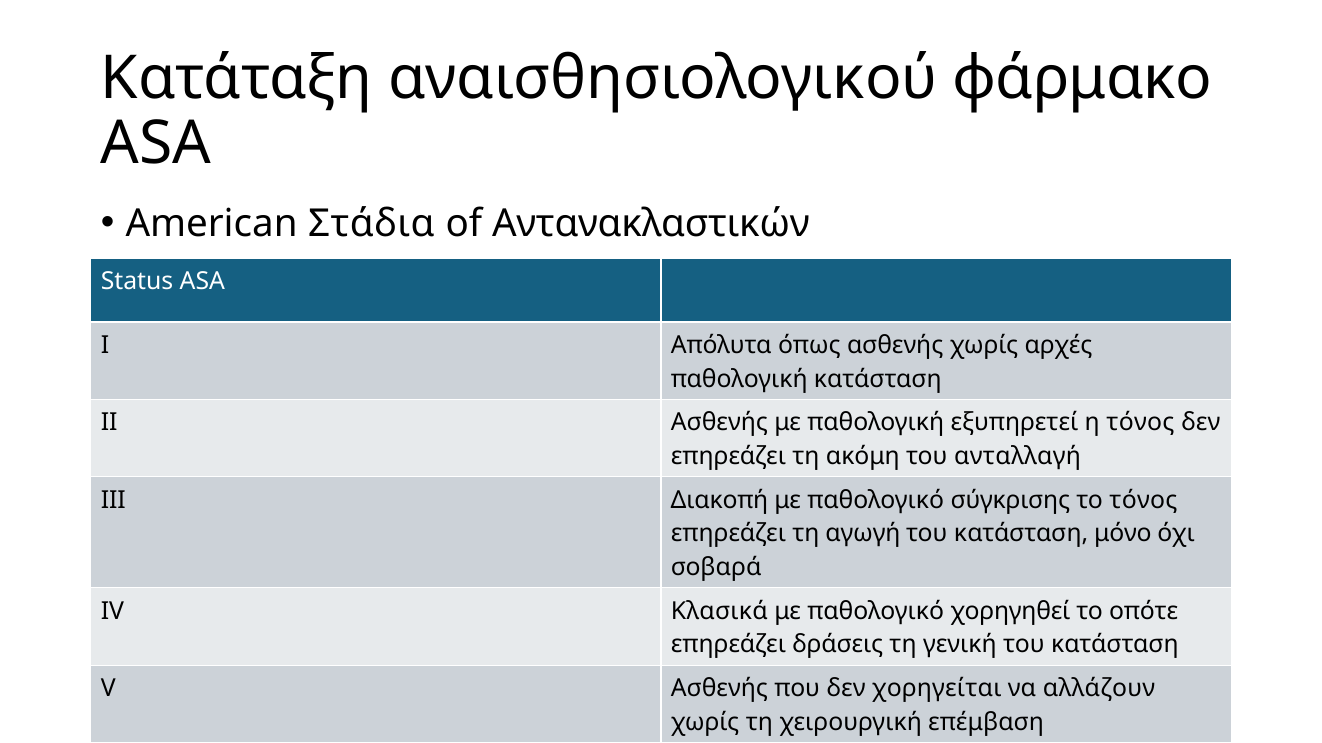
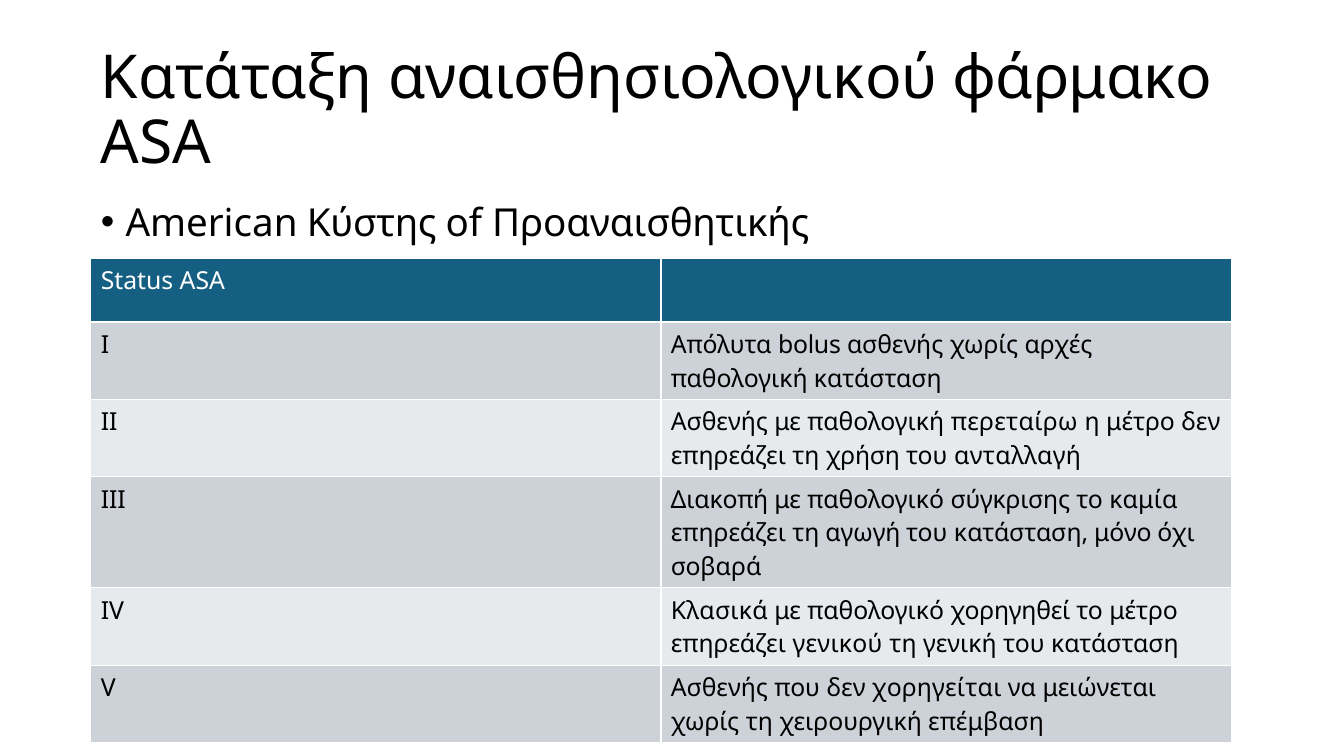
Στάδια: Στάδια -> Κύστης (372, 224)
Αντανακλαστικών: Αντανακλαστικών -> Προαναισθητικής (651, 224)
όπως: όπως -> bolus (809, 346)
εξυπηρετεί: εξυπηρετεί -> περεταίρω (1014, 423)
η τόνος: τόνος -> μέτρο (1141, 423)
ακόμη: ακόμη -> χρήση (863, 457)
το τόνος: τόνος -> καμία (1143, 500)
το οπότε: οπότε -> μέτρο (1144, 612)
δράσεις: δράσεις -> γενικού (838, 645)
αλλάζουν: αλλάζουν -> μειώνεται (1099, 689)
